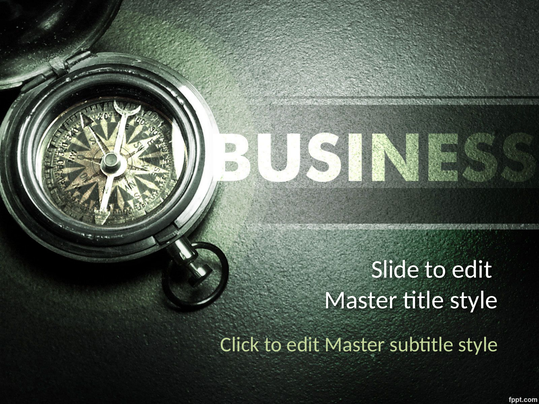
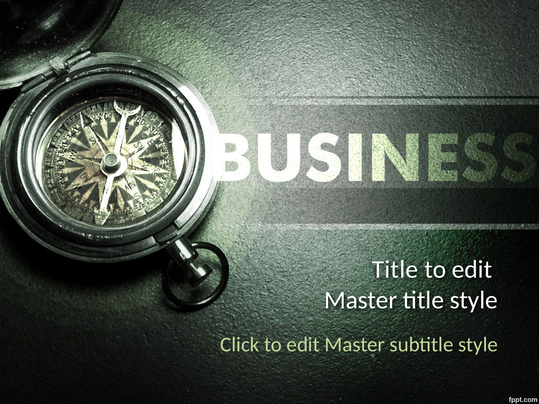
Slide: Slide -> Title (395, 270)
